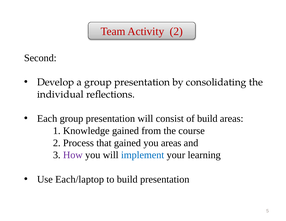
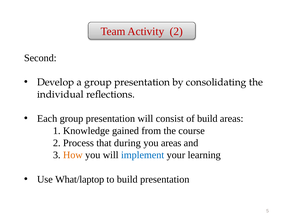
that gained: gained -> during (127, 143)
How colour: purple -> orange (73, 155)
Each/laptop: Each/laptop -> What/laptop (80, 179)
